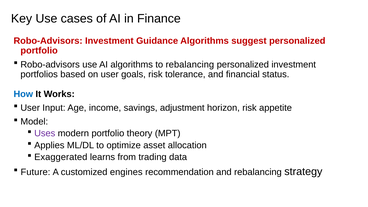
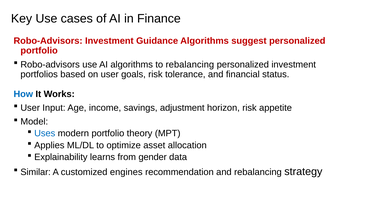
Uses colour: purple -> blue (45, 133)
Exaggerated: Exaggerated -> Explainability (61, 157)
trading: trading -> gender (153, 157)
Future: Future -> Similar (36, 172)
